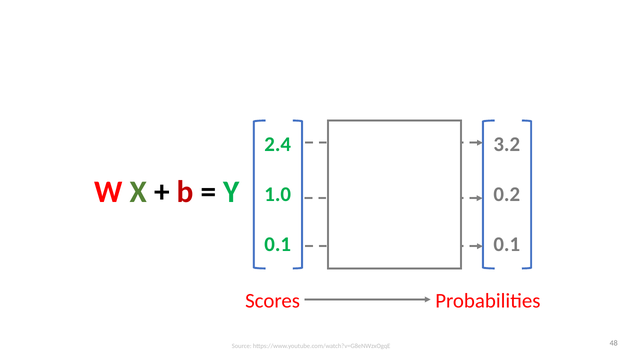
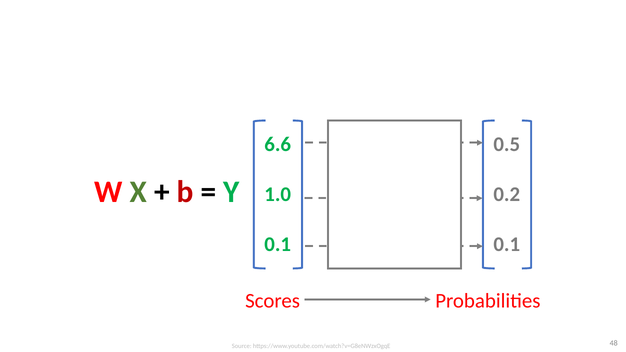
2.4: 2.4 -> 6.6 (278, 144)
3.2: 3.2 -> 0.5 (507, 144)
